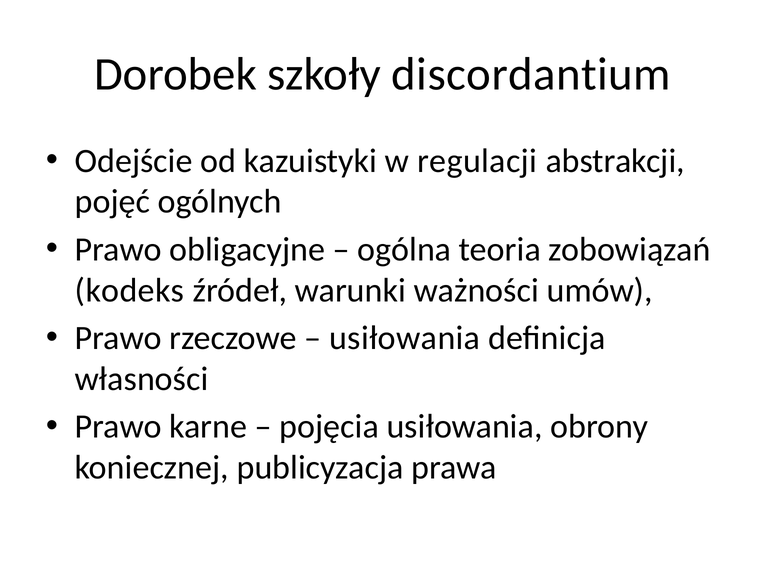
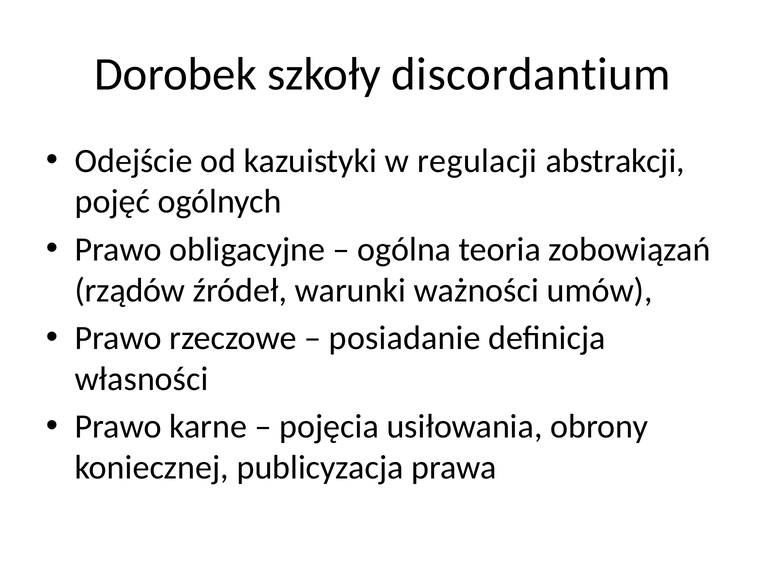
kodeks: kodeks -> rządów (130, 290)
usiłowania: usiłowania -> posiadanie (405, 338)
